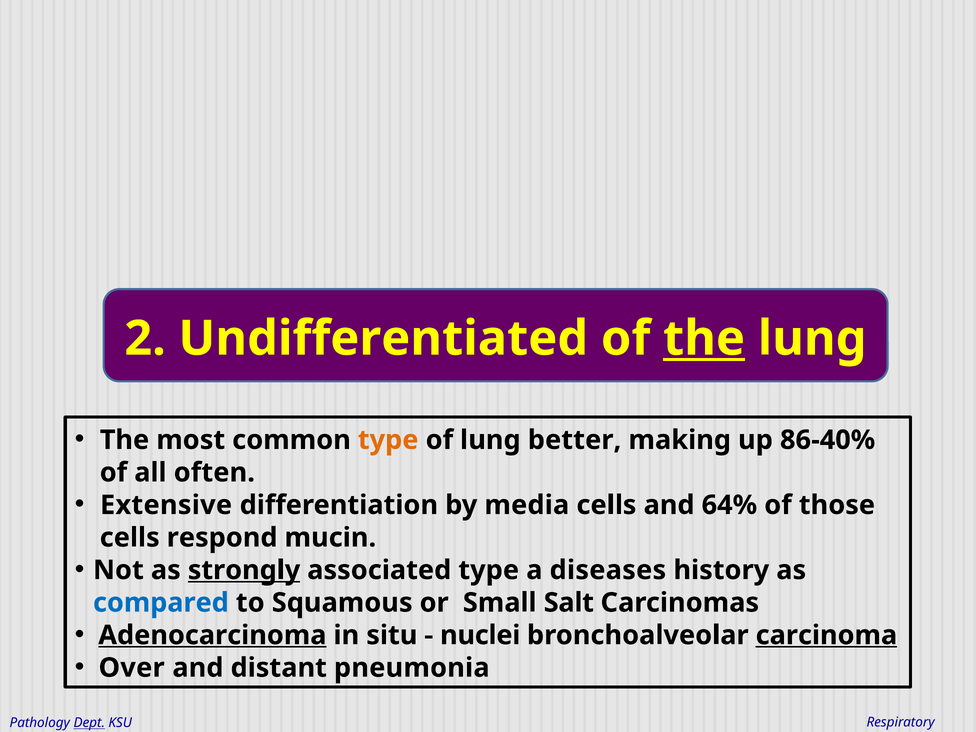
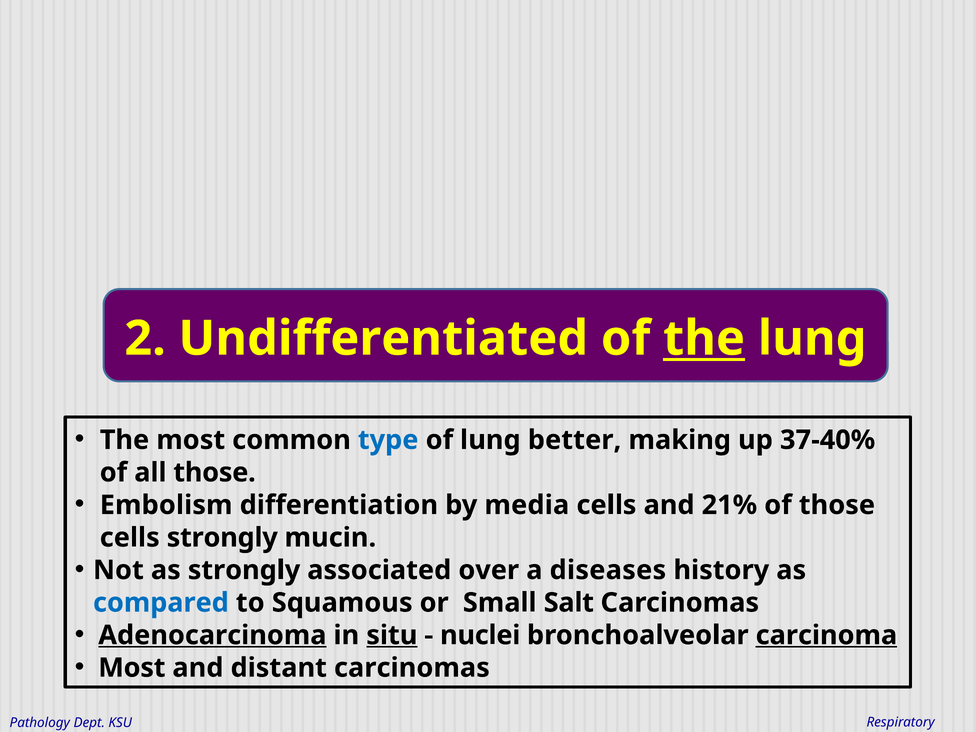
type colour: orange -> blue (388, 440)
86-40%: 86-40% -> 37-40% (828, 440)
all often: often -> those (215, 473)
Extensive: Extensive -> Embolism (166, 505)
64%: 64% -> 21% (729, 505)
cells respond: respond -> strongly (222, 538)
strongly underline: present -> none (244, 570)
associated type: type -> over (489, 570)
situ underline: none -> present (392, 635)
Over: Over -> Most (132, 668)
distant pneumonia: pneumonia -> carcinomas (412, 668)
Dept underline: present -> none (89, 723)
